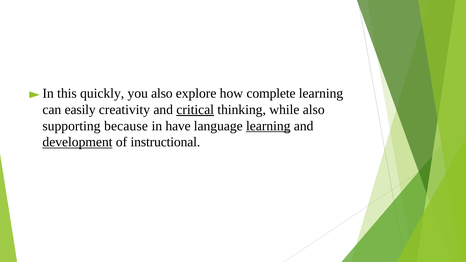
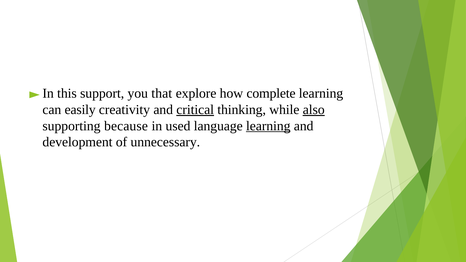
quickly: quickly -> support (102, 93)
you also: also -> that (162, 93)
also underline: none -> present (314, 110)
have: have -> used (178, 126)
development underline: present -> none (77, 142)
instructional: instructional -> unnecessary (165, 142)
